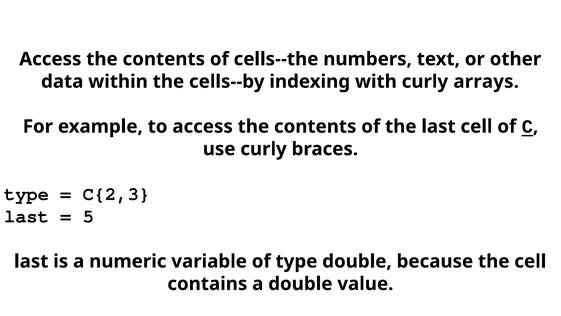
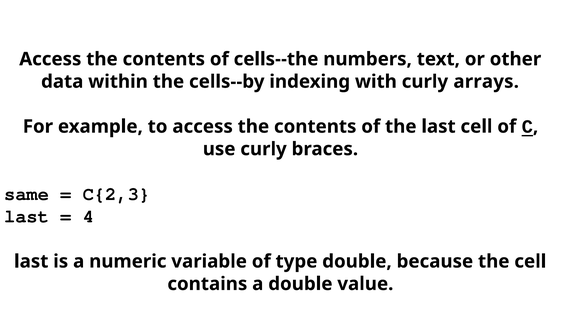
type: type -> same (27, 194)
5: 5 -> 4 (88, 216)
